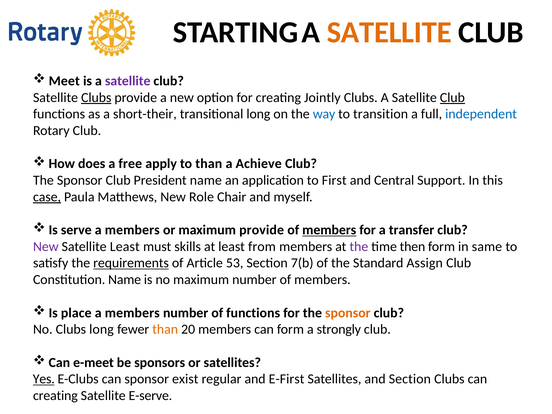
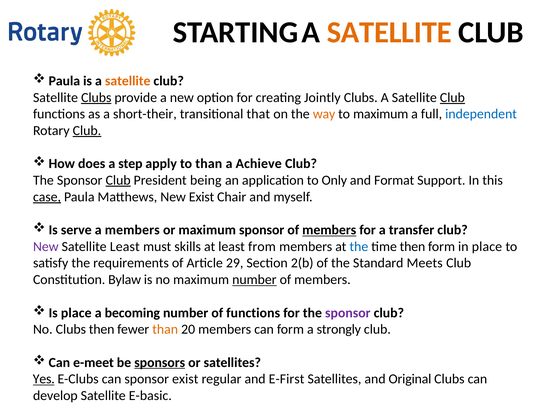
Meet: Meet -> Paula (64, 81)
satellite colour: purple -> orange (128, 81)
transitional long: long -> that (258, 114)
way colour: blue -> orange (324, 114)
to transition: transition -> maximum (381, 114)
Club underline: none -> present (87, 131)
free: free -> step (130, 164)
Club underline: none -> present (118, 180)
President name: name -> being (206, 180)
First: First -> Only (334, 180)
Central: Central -> Format (394, 180)
New Role: Role -> Exist (202, 197)
maximum provide: provide -> sponsor (262, 230)
the colour: purple -> blue (359, 247)
in same: same -> place (487, 247)
requirements underline: present -> none (131, 263)
53: 53 -> 29 (235, 263)
7(b: 7(b -> 2(b (302, 263)
Assign: Assign -> Meets (425, 263)
Constitution Name: Name -> Bylaw (125, 280)
number underline: none -> present (254, 280)
members: members -> becoming (132, 313)
sponsor colour: orange -> purple (348, 313)
Clubs long: long -> then (102, 329)
sponsors underline: none -> present (160, 362)
and Section: Section -> Original (410, 379)
creating: creating -> develop (55, 396)
E-serve: E-serve -> E-basic (150, 396)
